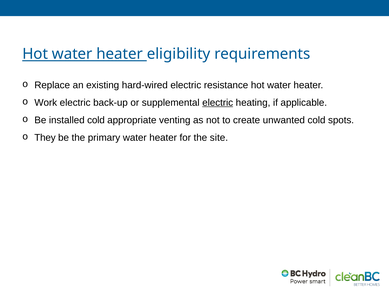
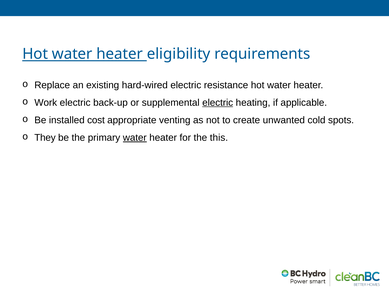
installed cold: cold -> cost (96, 120)
water underline: none -> present (135, 138)
site: site -> this (219, 138)
